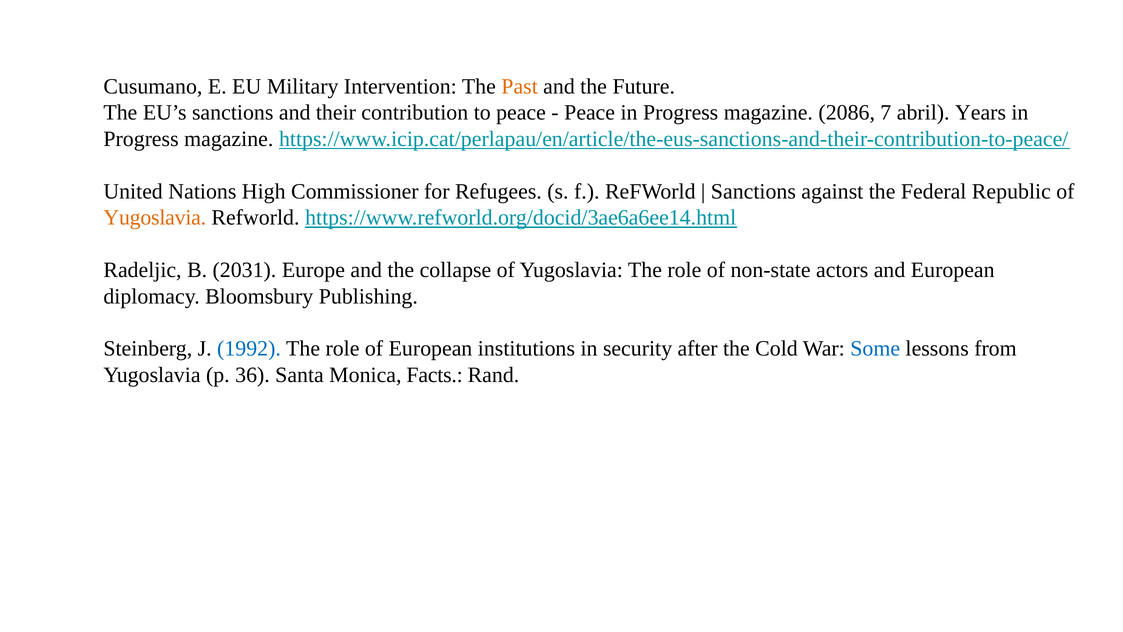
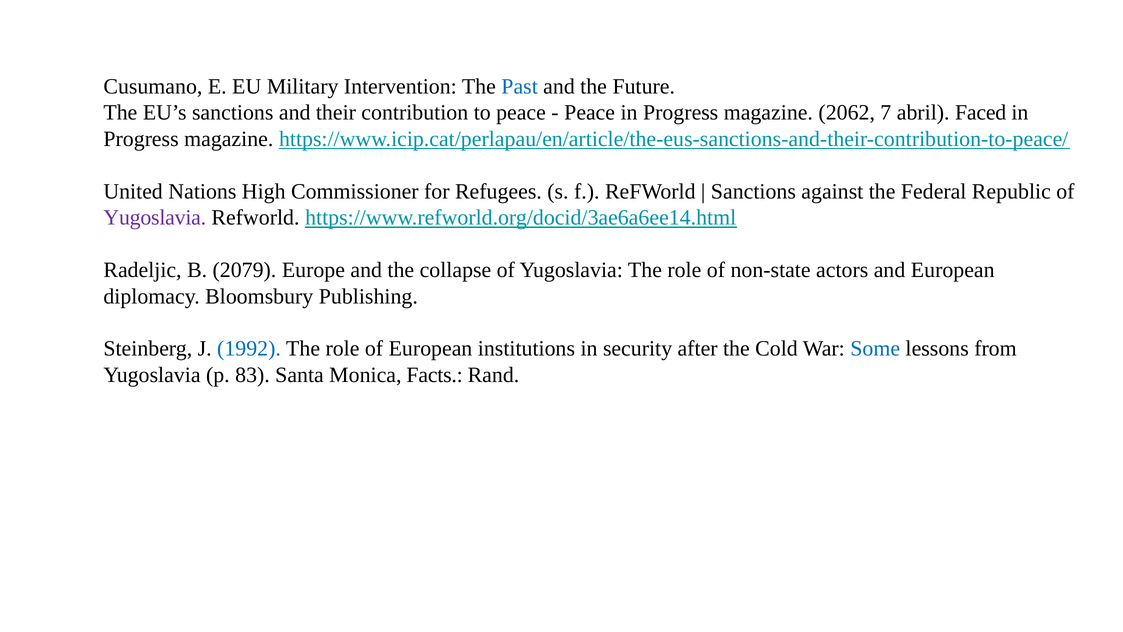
Past colour: orange -> blue (520, 86)
2086: 2086 -> 2062 (847, 113)
Years: Years -> Faced (981, 113)
Yugoslavia colour: orange -> purple (155, 218)
2031: 2031 -> 2079 (244, 270)
36: 36 -> 83 (253, 375)
